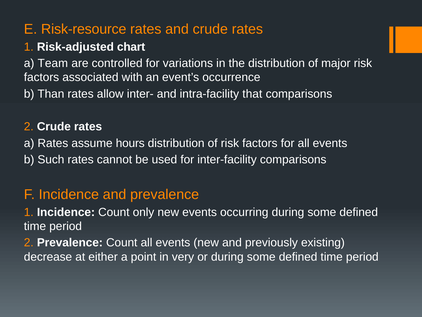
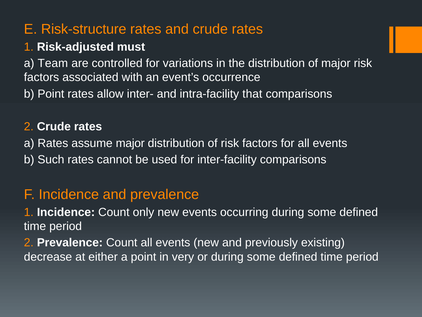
Risk-resource: Risk-resource -> Risk-structure (84, 29)
chart: chart -> must (131, 47)
b Than: Than -> Point (51, 94)
assume hours: hours -> major (130, 143)
